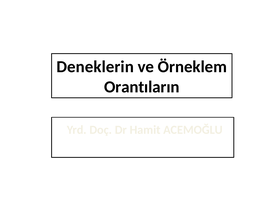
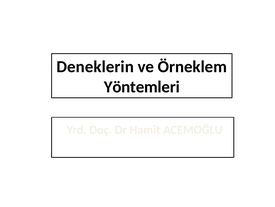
Orantıların: Orantıların -> Yöntemleri (142, 87)
